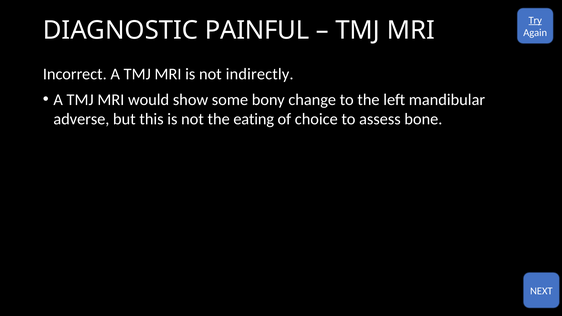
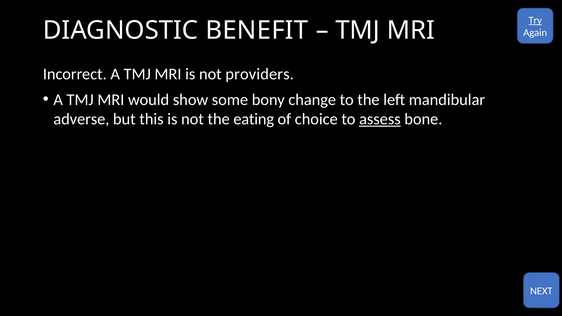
PAINFUL: PAINFUL -> BENEFIT (257, 30)
indirectly: indirectly -> providers (260, 74)
assess underline: none -> present (380, 119)
